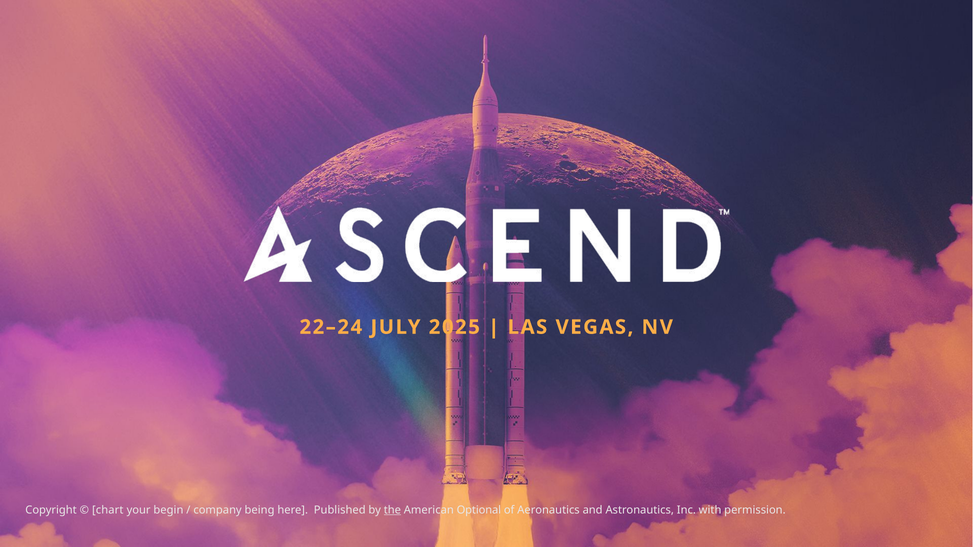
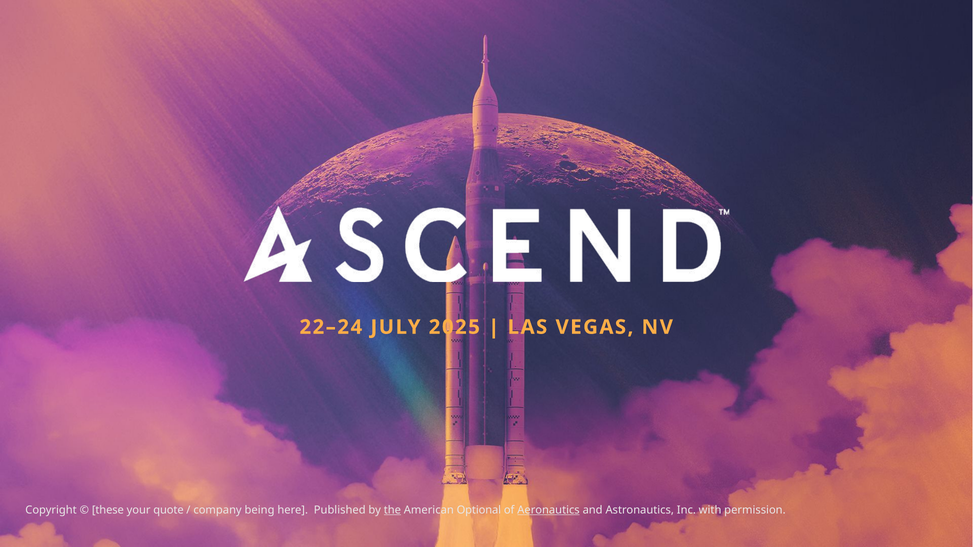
chart: chart -> these (108, 510)
begin: begin -> quote (169, 510)
Aeronautics underline: none -> present (549, 510)
